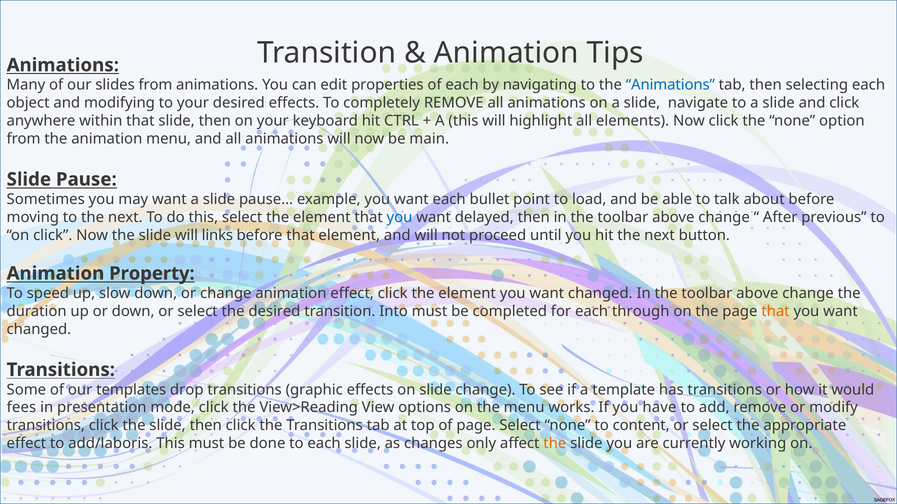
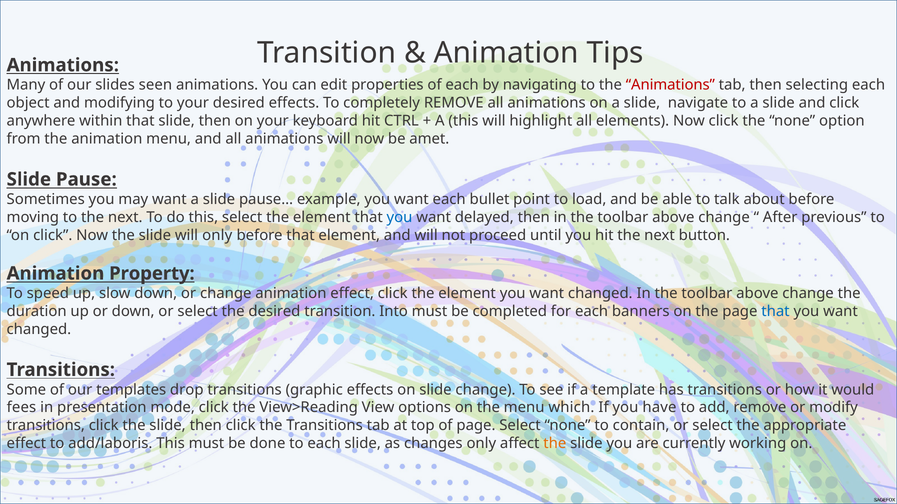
slides from: from -> seen (155, 85)
Animations colour: blue -> red (670, 85)
main: main -> amet (429, 139)
will links: links -> only (217, 235)
through: through -> banners (641, 312)
that colour: orange -> blue (775, 312)
works: works -> which (571, 408)
content: content -> contain (641, 426)
